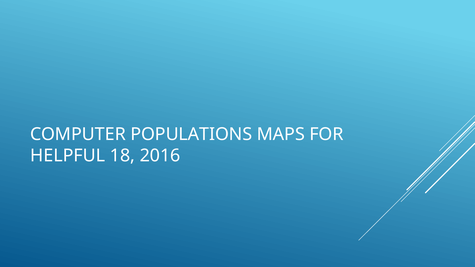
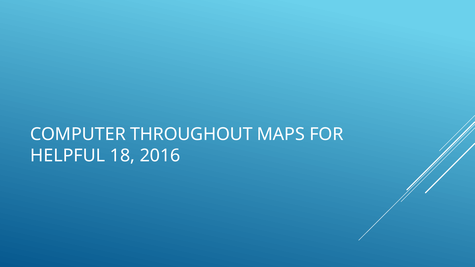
POPULATIONS: POPULATIONS -> THROUGHOUT (191, 134)
